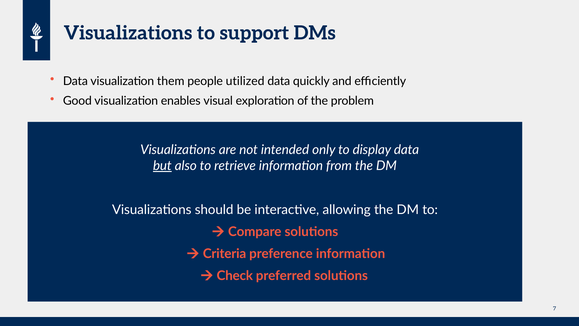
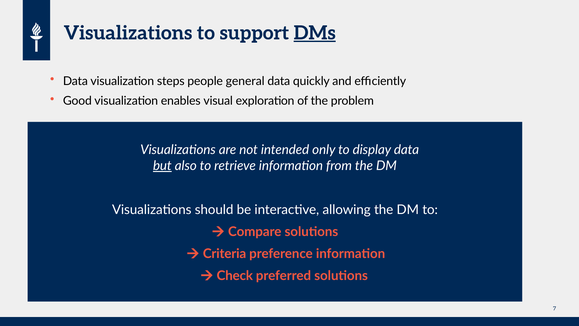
DMs underline: none -> present (315, 33)
them: them -> steps (171, 81)
utilized: utilized -> general (245, 81)
